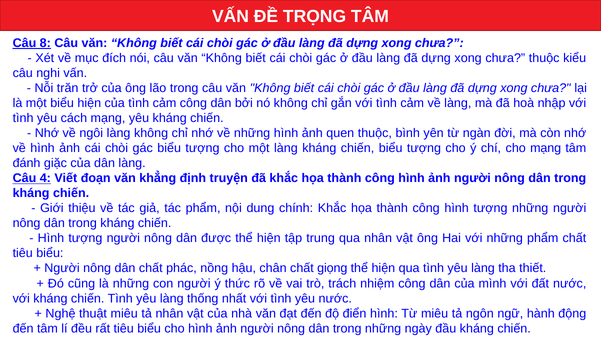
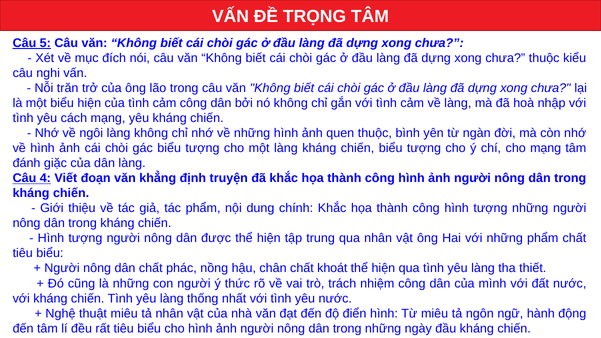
8: 8 -> 5 (45, 43)
giọng: giọng -> khoát (332, 268)
